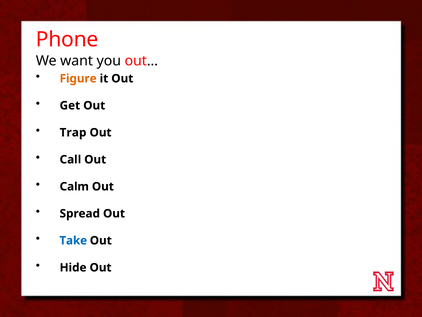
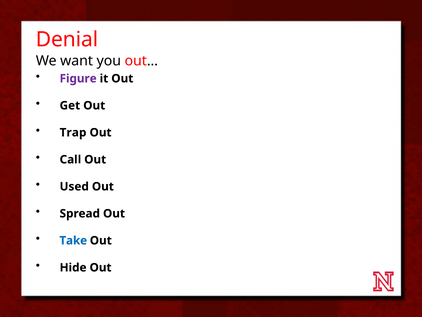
Phone: Phone -> Denial (67, 39)
Figure colour: orange -> purple (78, 78)
Calm: Calm -> Used (74, 186)
